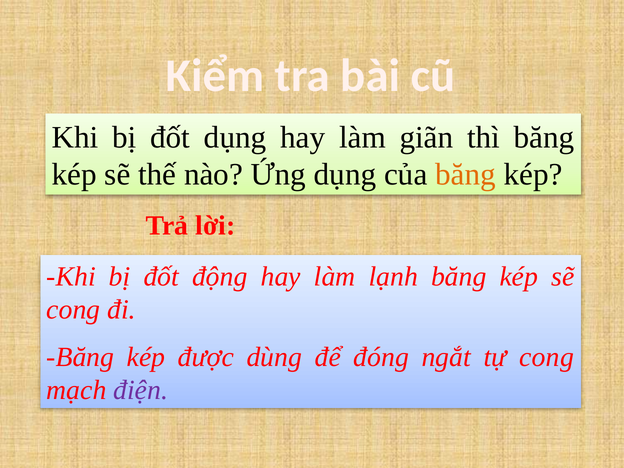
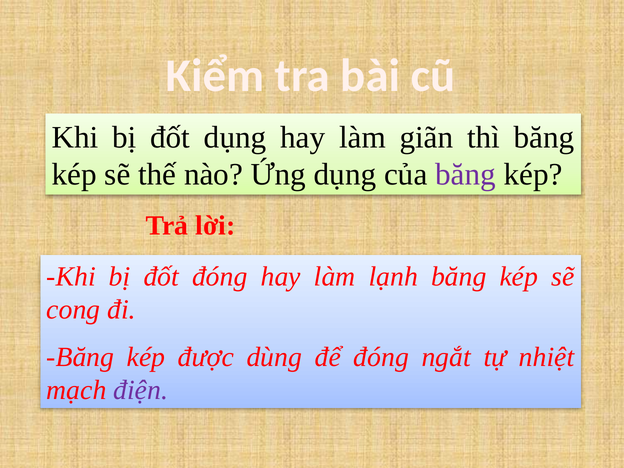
băng colour: orange -> purple (465, 175)
đốt động: động -> đóng (220, 276)
tự cong: cong -> nhiệt (547, 357)
